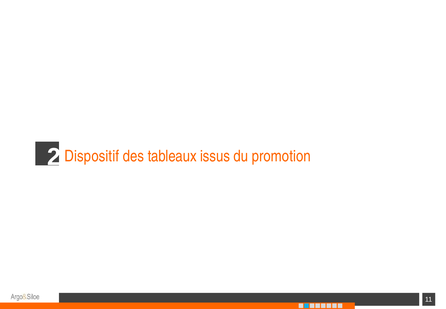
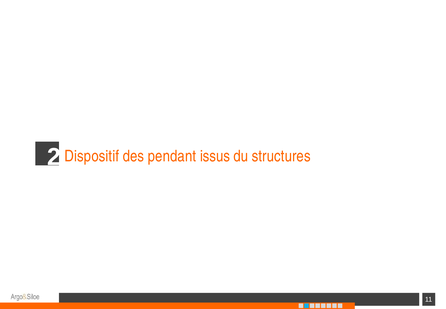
tableaux: tableaux -> pendant (172, 156)
promotion: promotion -> structures (281, 156)
